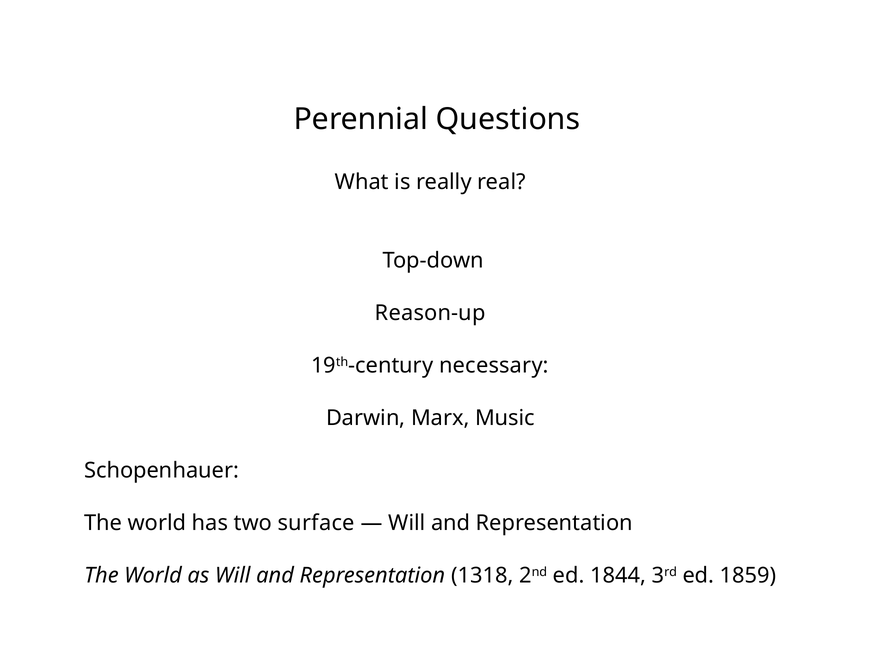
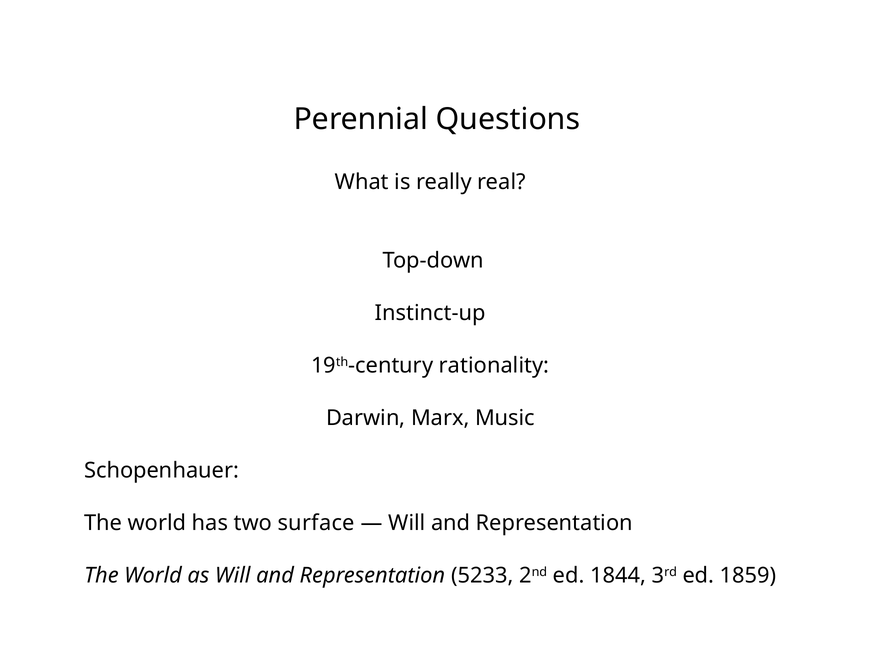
Reason-up: Reason-up -> Instinct-up (430, 313)
necessary: necessary -> rationality (494, 365)
1318: 1318 -> 5233 (482, 575)
